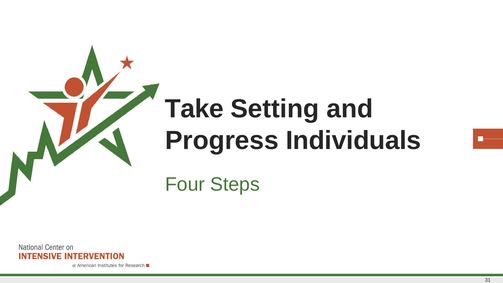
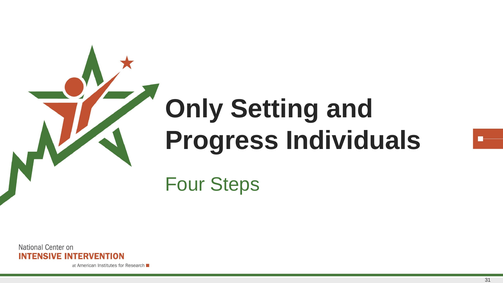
Take: Take -> Only (194, 109)
